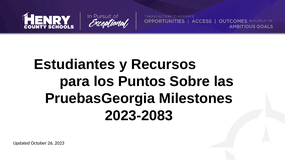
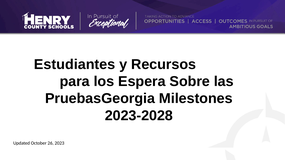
Puntos: Puntos -> Espera (142, 82)
2023-2083: 2023-2083 -> 2023-2028 (139, 116)
